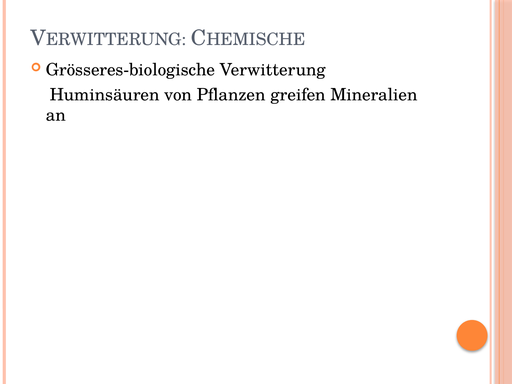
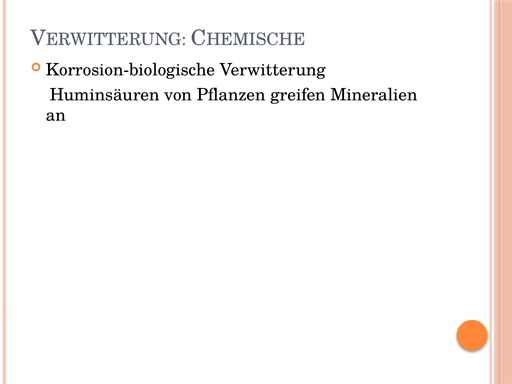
Grösseres-biologische: Grösseres-biologische -> Korrosion-biologische (131, 70)
